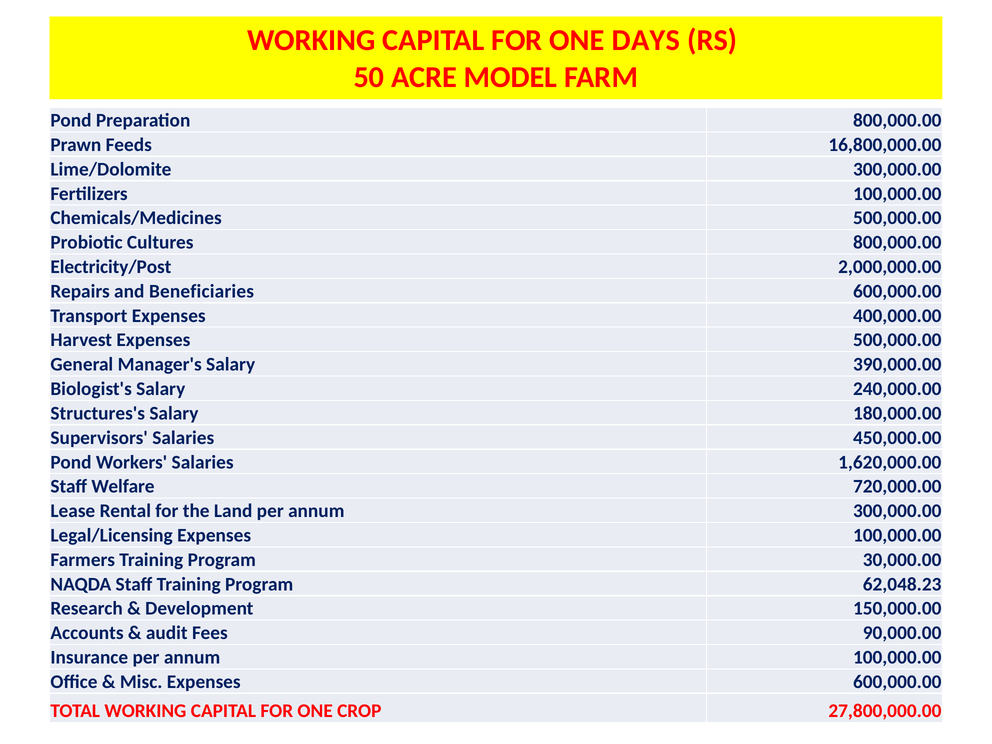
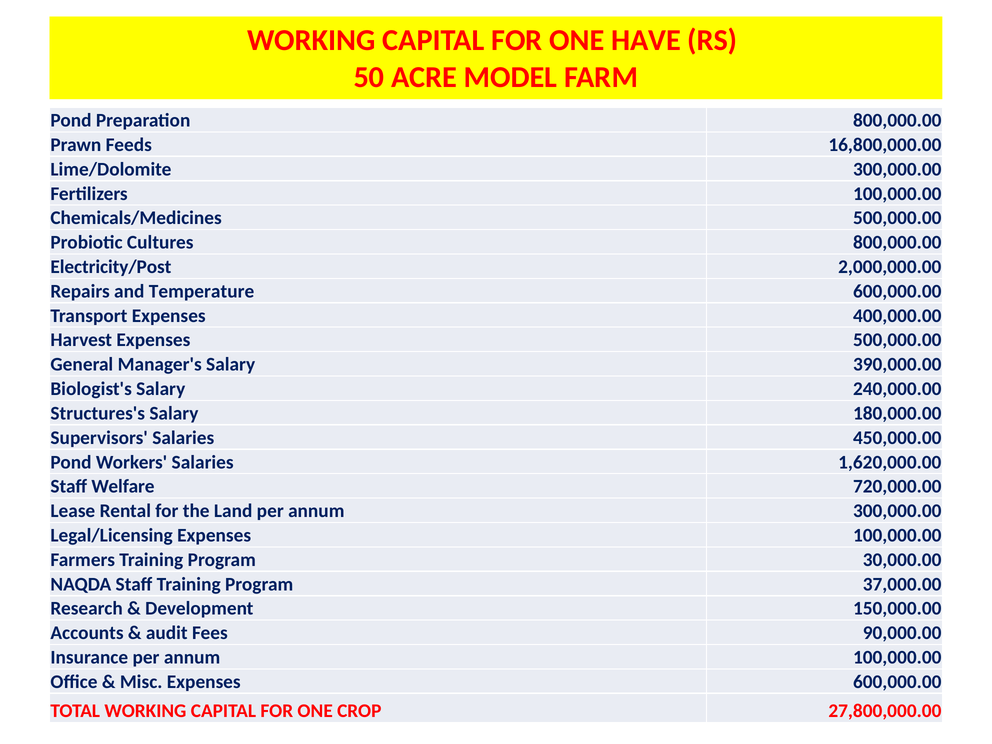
DAYS: DAYS -> HAVE (646, 40)
Beneficiaries: Beneficiaries -> Temperature (202, 291)
62,048.23: 62,048.23 -> 37,000.00 (902, 584)
